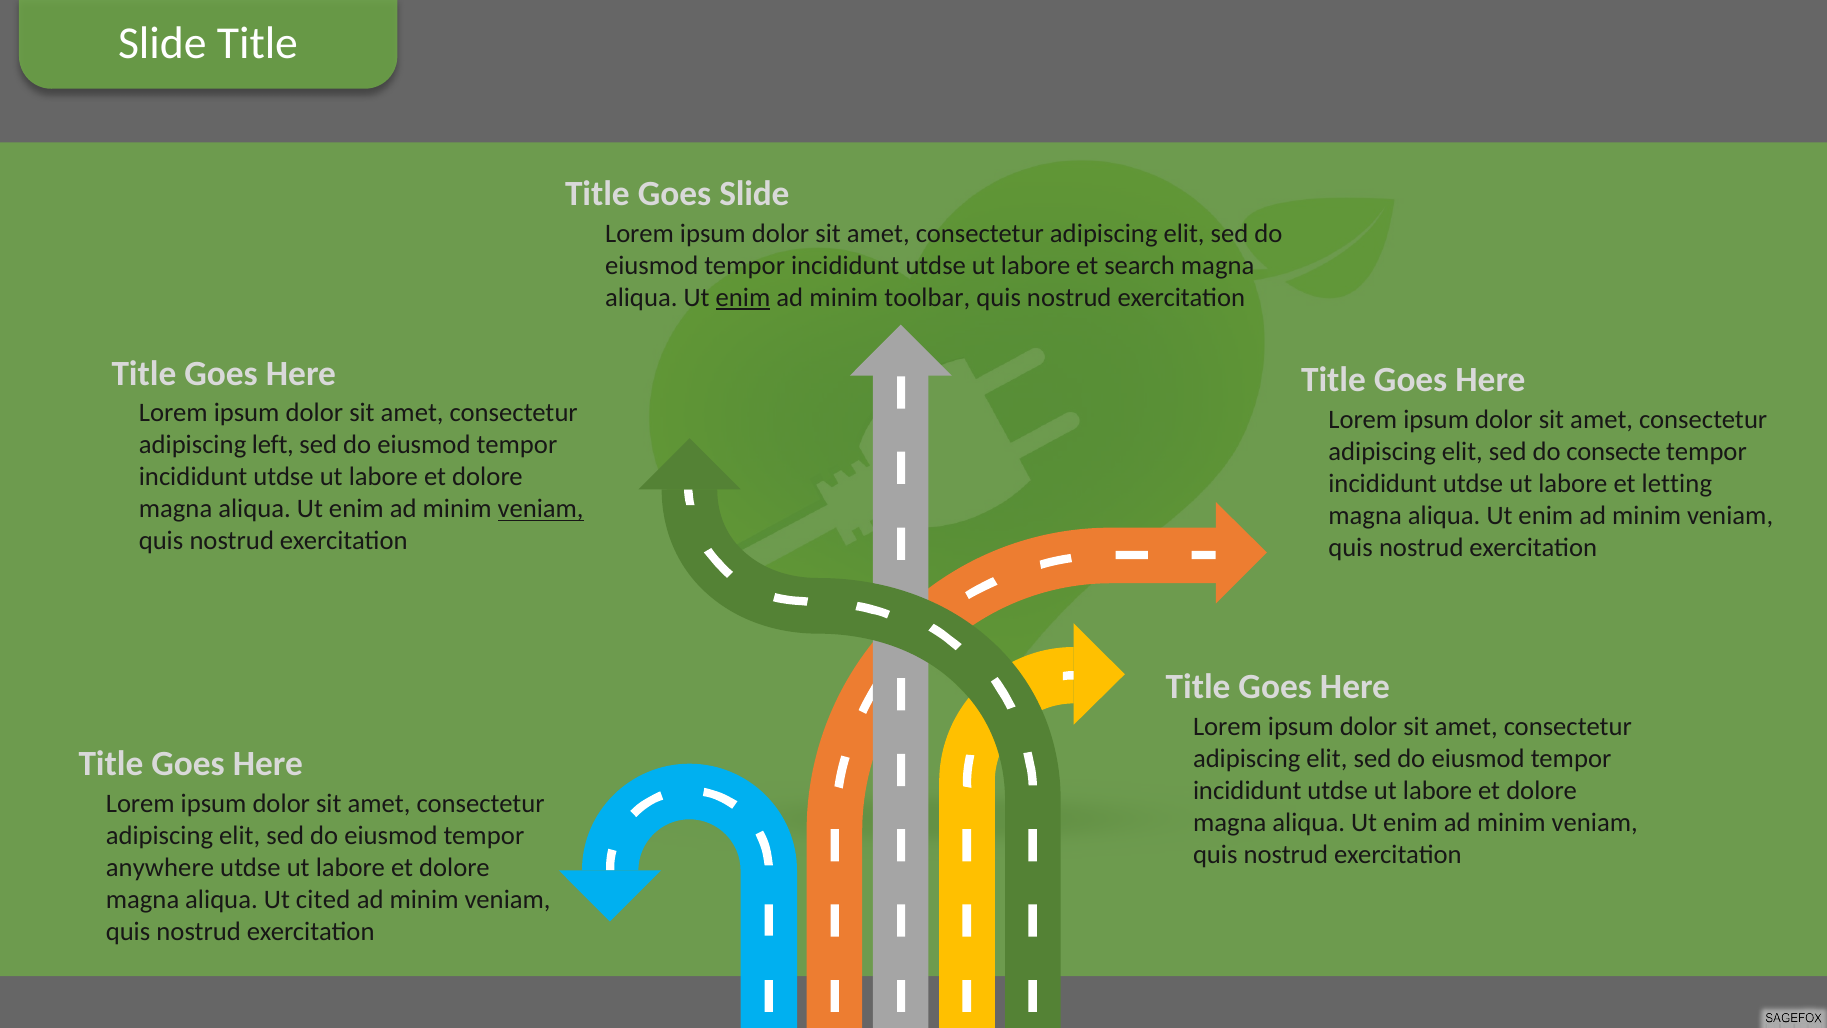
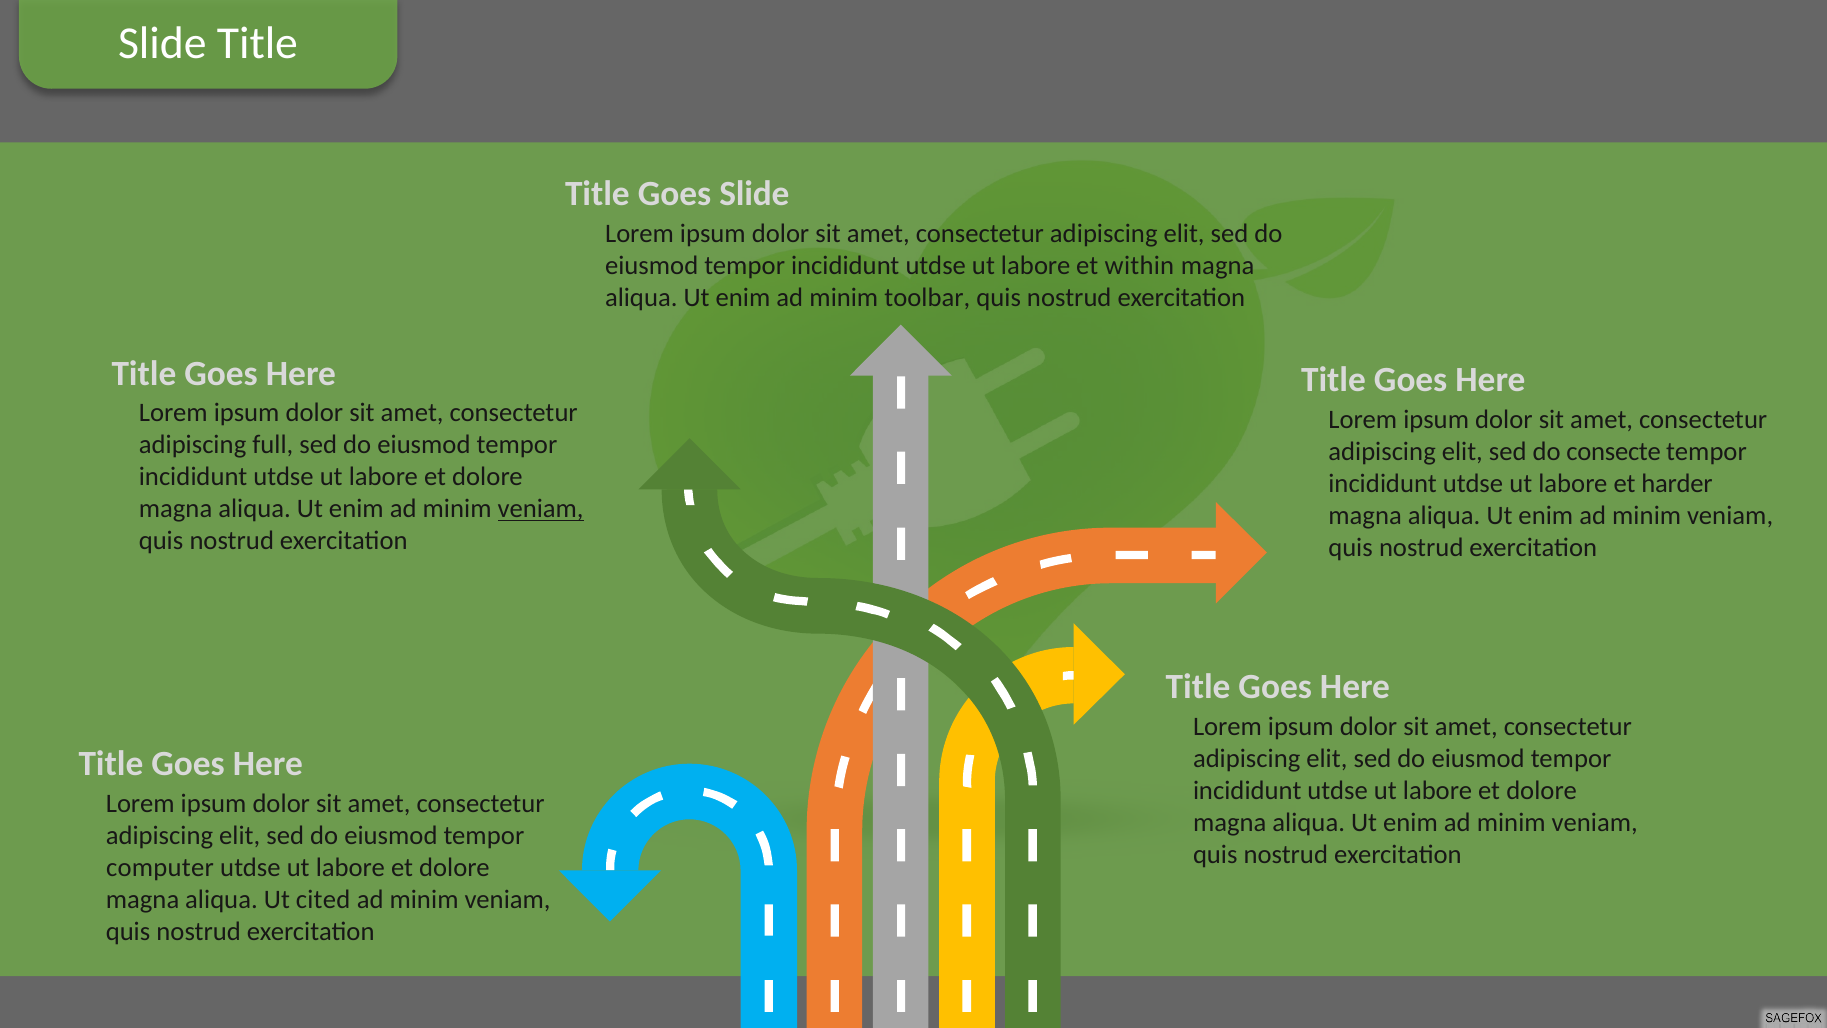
search: search -> within (1139, 266)
enim underline: present -> none (743, 298)
left: left -> full (273, 445)
letting: letting -> harder (1677, 483)
anywhere: anywhere -> computer (160, 867)
